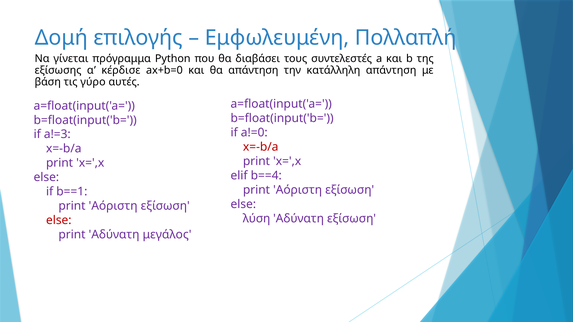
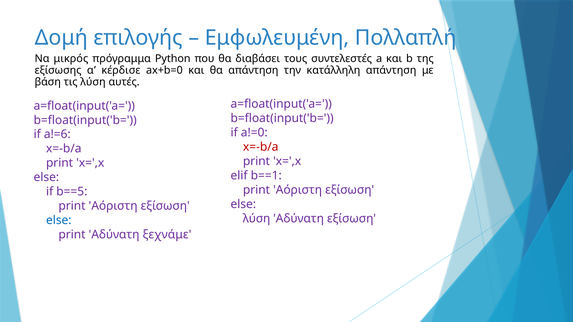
γίνεται: γίνεται -> μικρός (71, 59)
τις γύρο: γύρο -> λύση (93, 82)
a!=3: a!=3 -> a!=6 (57, 135)
b==4: b==4 -> b==1 (266, 176)
b==1: b==1 -> b==5 (72, 192)
else colour: red -> blue (59, 221)
μεγάλος: μεγάλος -> ξεχνάμε (167, 235)
